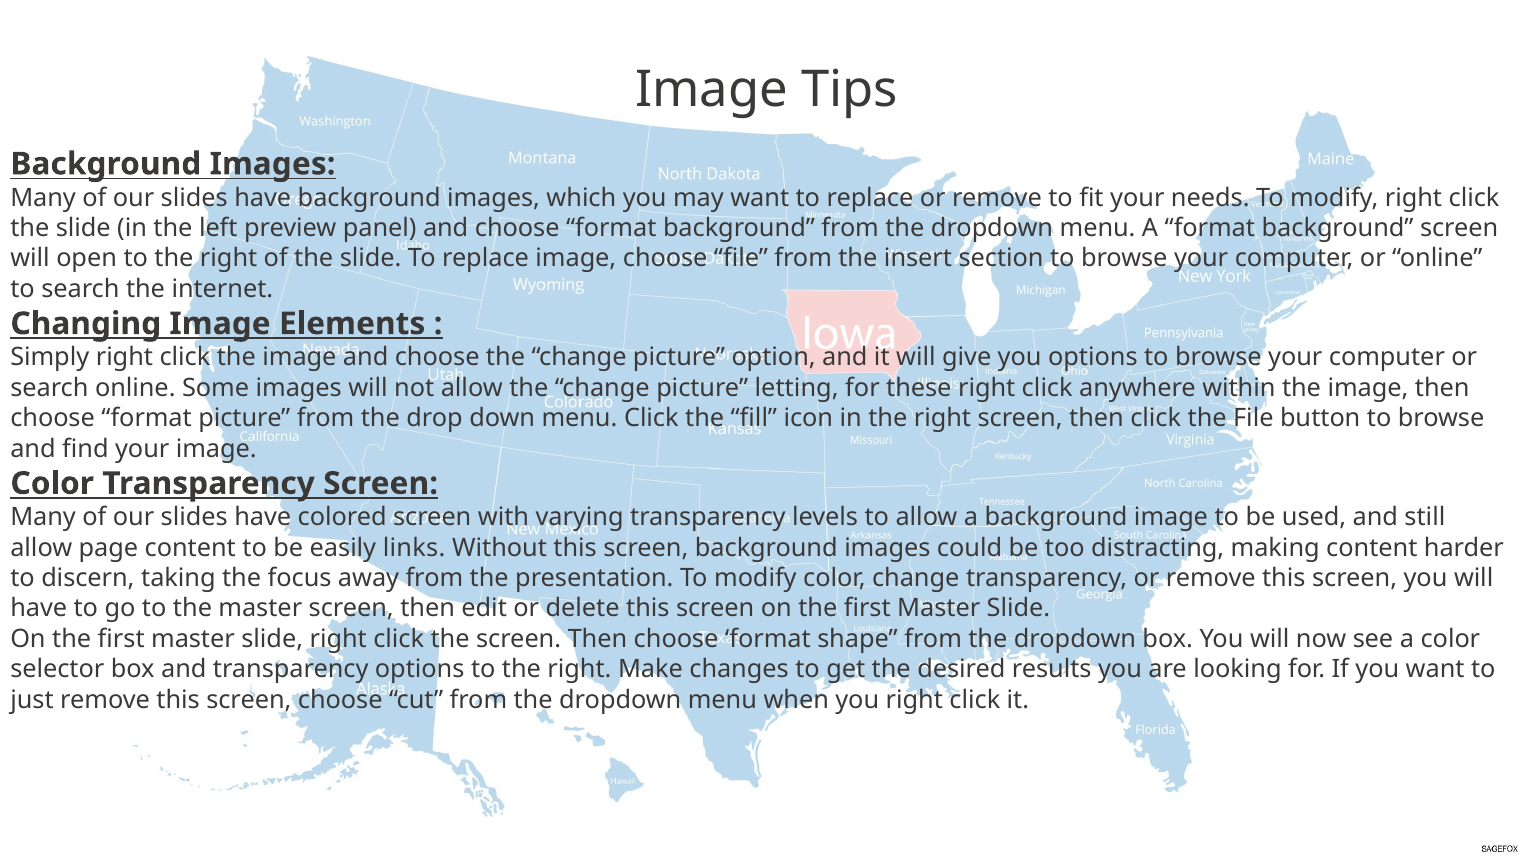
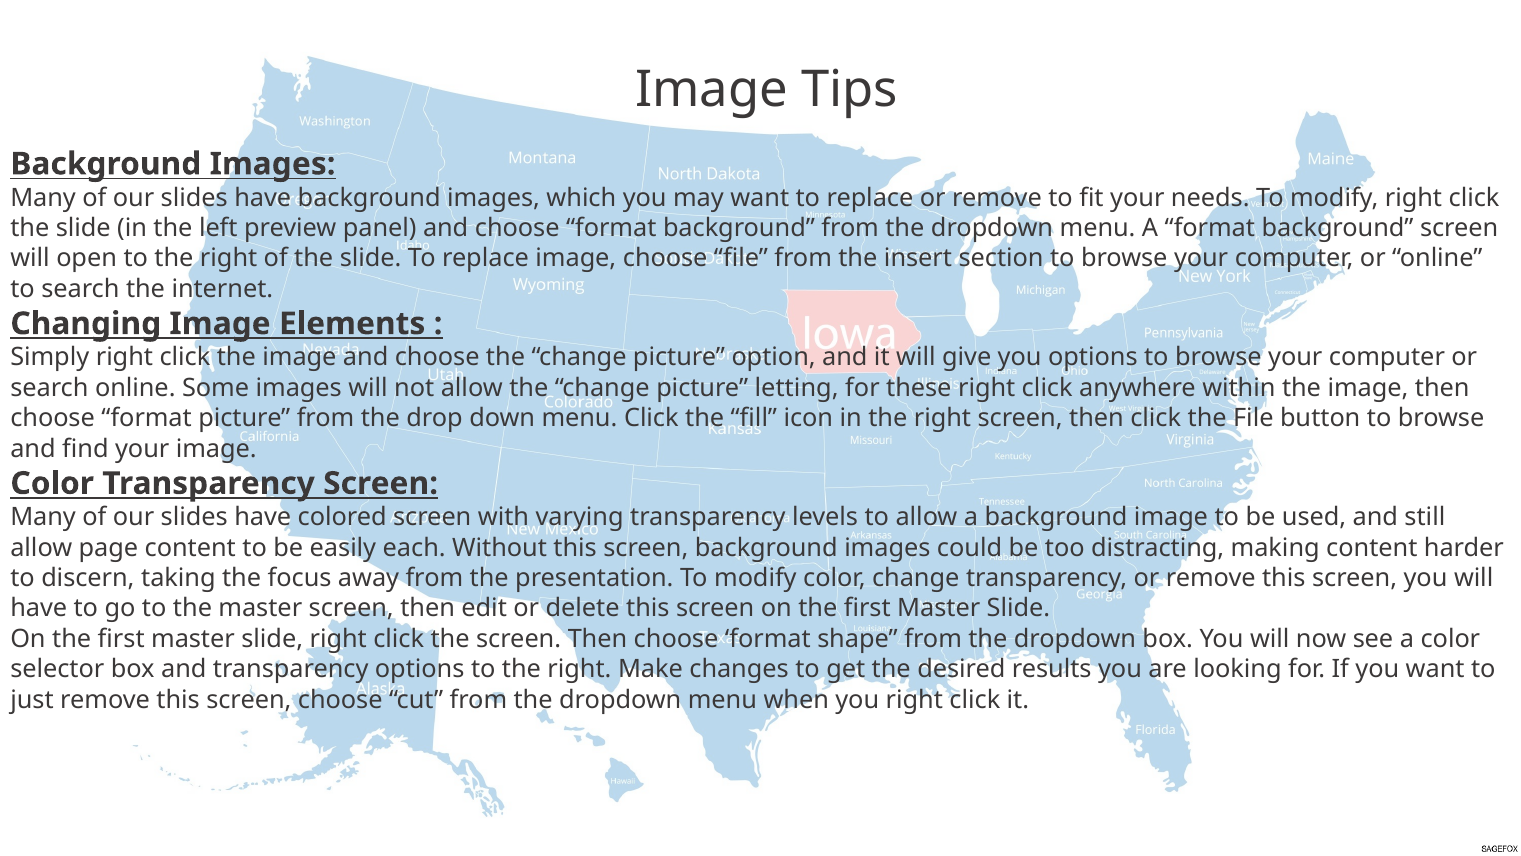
links: links -> each (414, 547)
